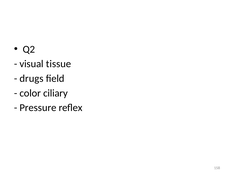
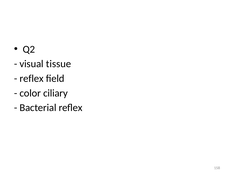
drugs: drugs -> reflex (32, 78)
Pressure: Pressure -> Bacterial (38, 107)
